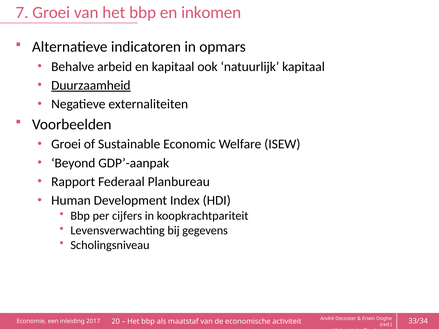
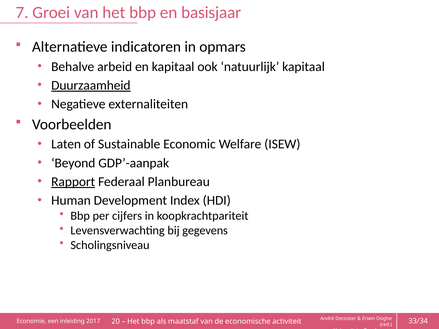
inkomen: inkomen -> basisjaar (211, 13)
Groei: Groei -> Laten (66, 144)
Rapport underline: none -> present (73, 182)
